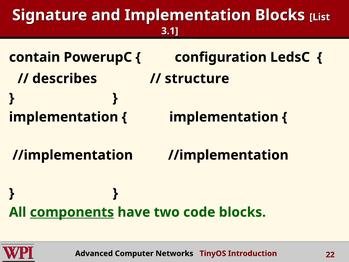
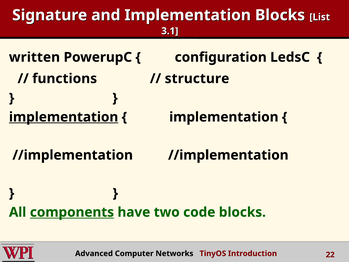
contain: contain -> written (34, 57)
describes: describes -> functions (65, 79)
implementation underline: none -> present (64, 117)
